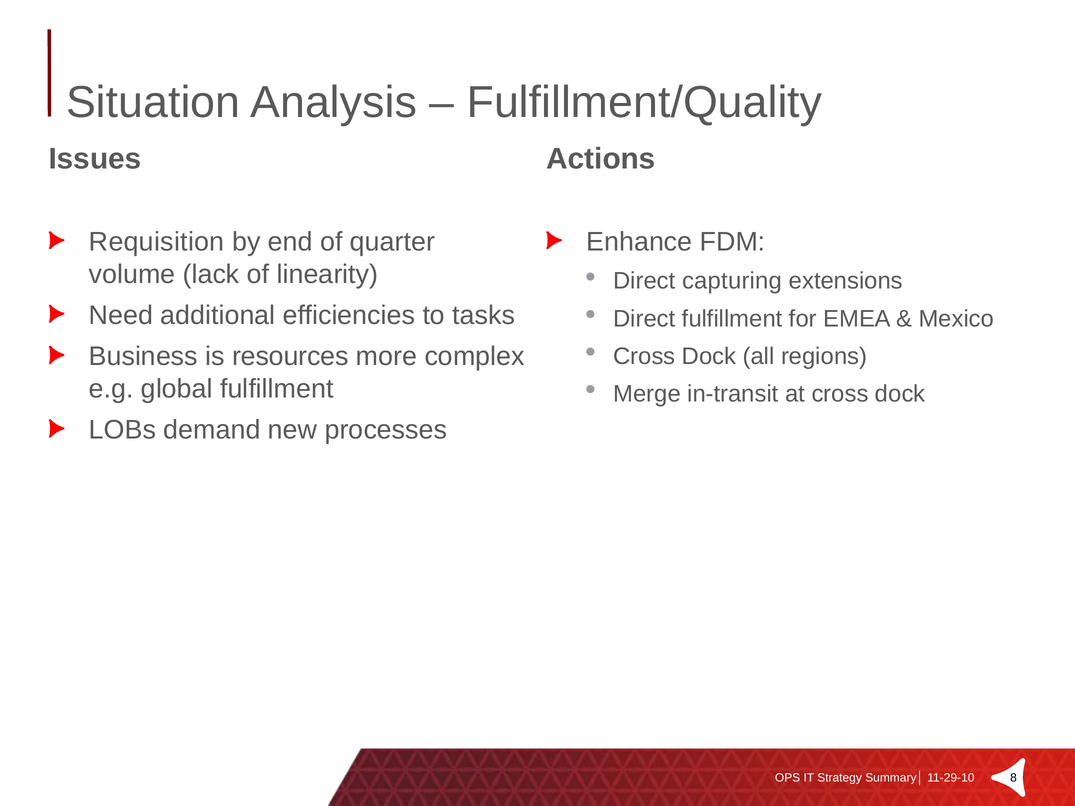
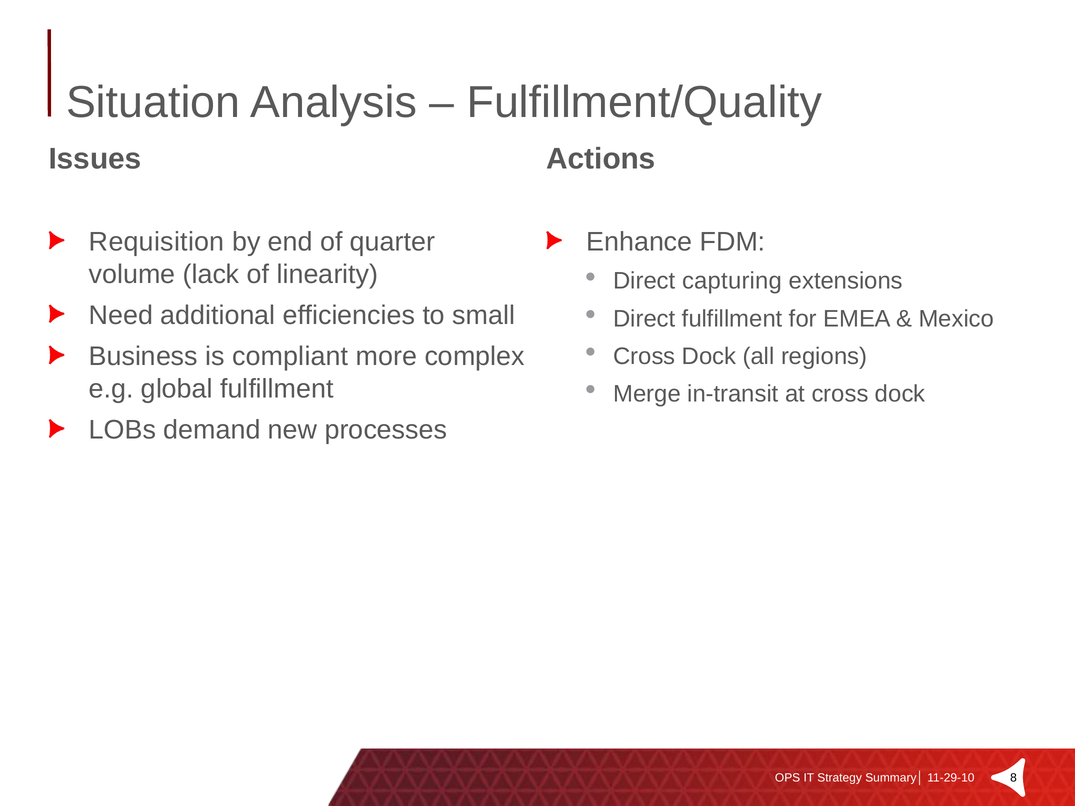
tasks: tasks -> small (484, 315)
resources: resources -> compliant (290, 357)
